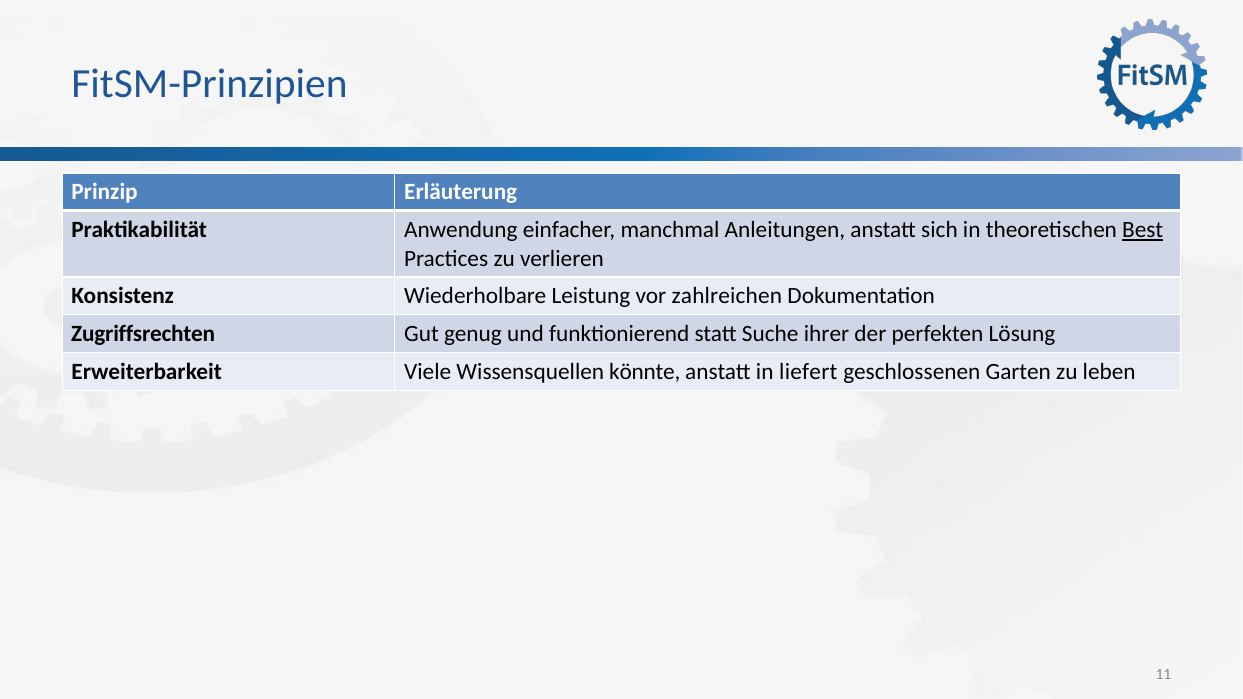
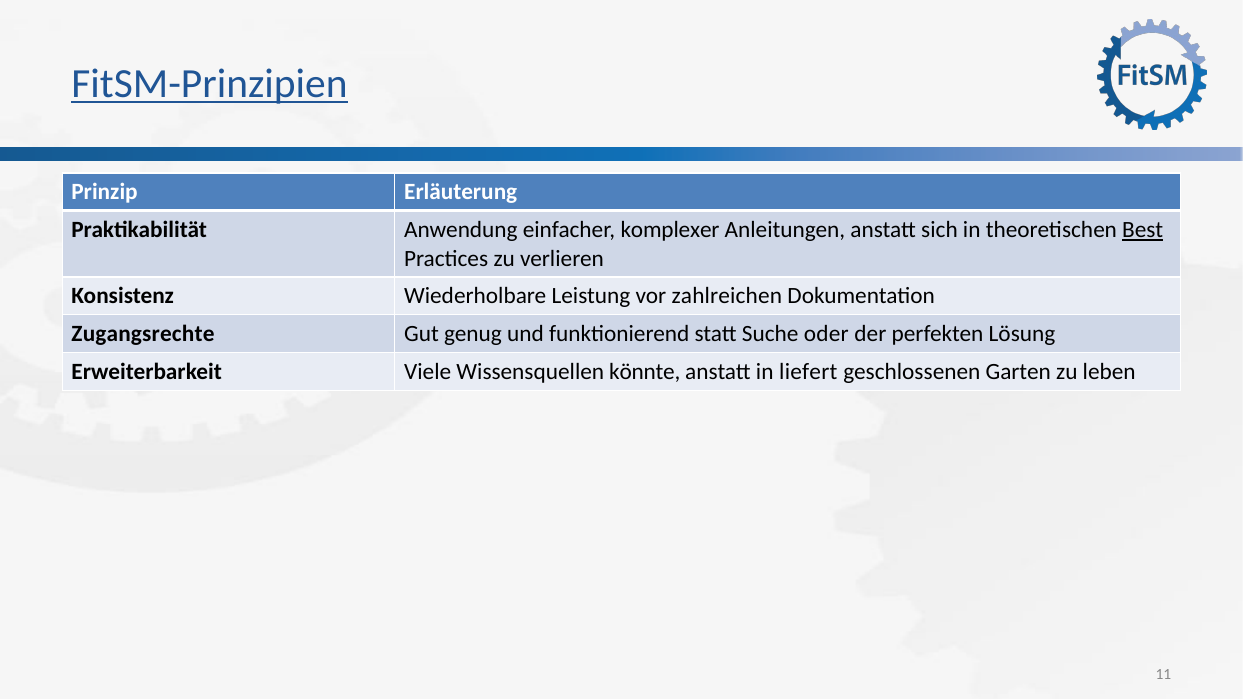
FitSM-Prinzipien underline: none -> present (210, 84)
manchmal: manchmal -> komplexer (670, 230)
Zugriffsrechten: Zugriffsrechten -> Zugangsrechte (143, 334)
ihrer: ihrer -> oder (826, 334)
